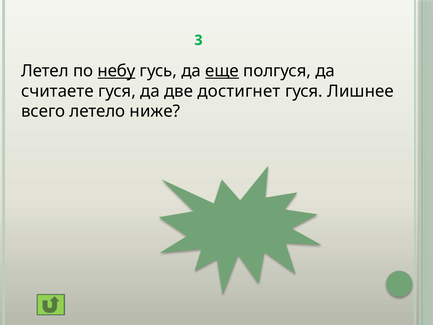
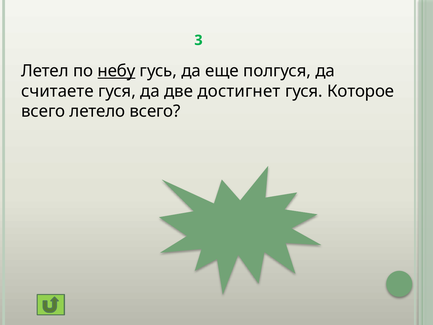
еще underline: present -> none (222, 71)
Лишнее: Лишнее -> Которое (361, 91)
летело ниже: ниже -> всего (155, 111)
